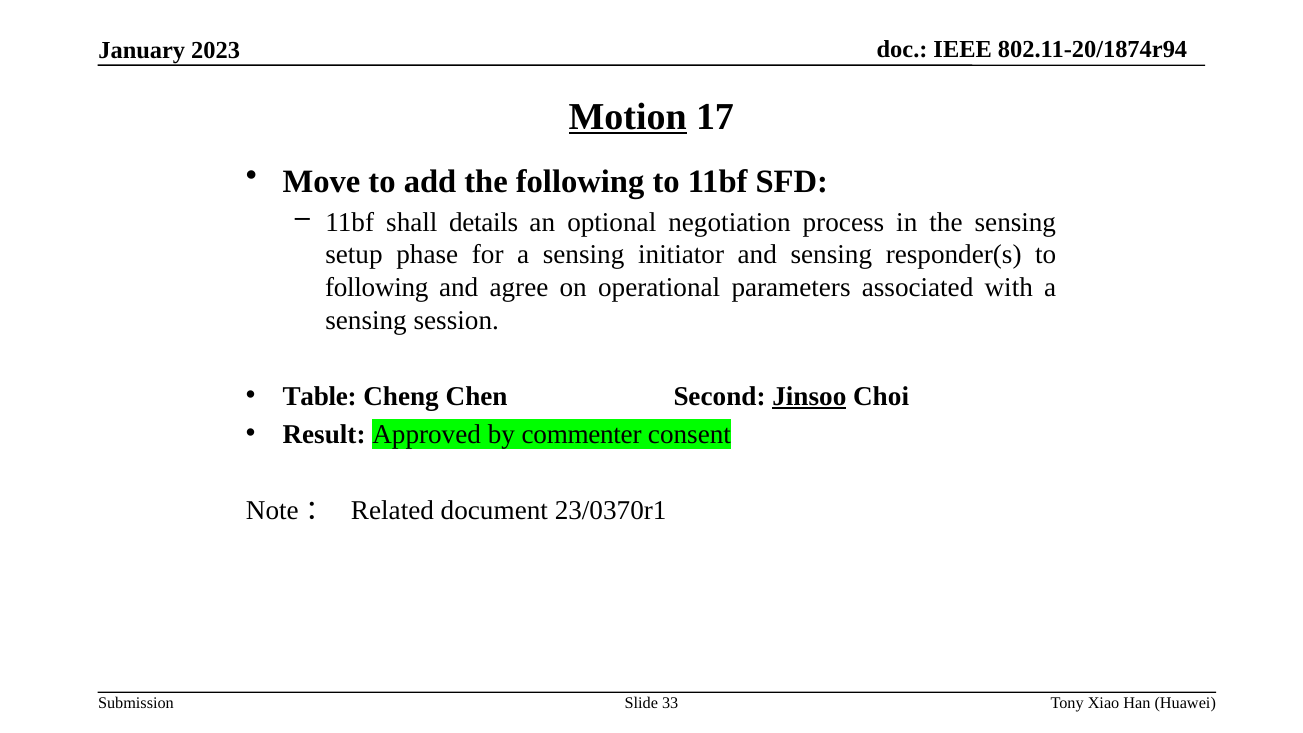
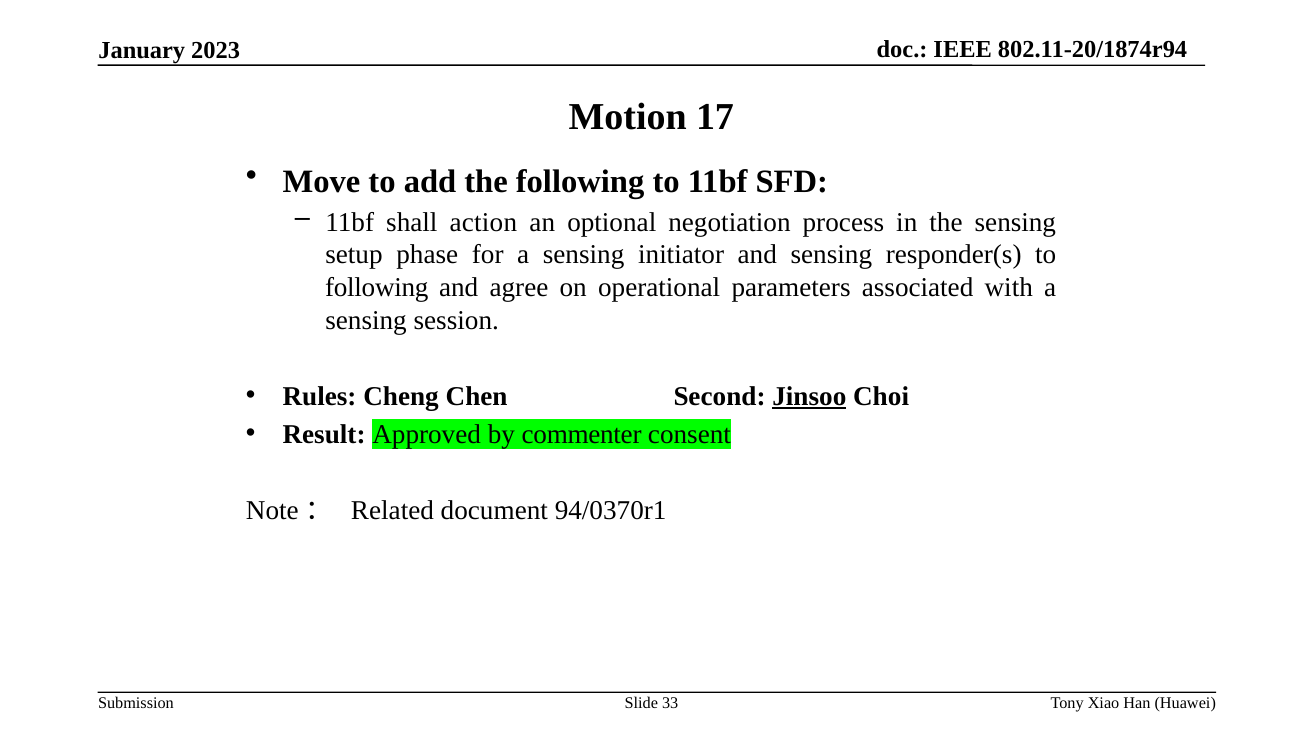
Motion underline: present -> none (628, 117)
details: details -> action (483, 222)
Table: Table -> Rules (320, 396)
23/0370r1: 23/0370r1 -> 94/0370r1 (611, 510)
